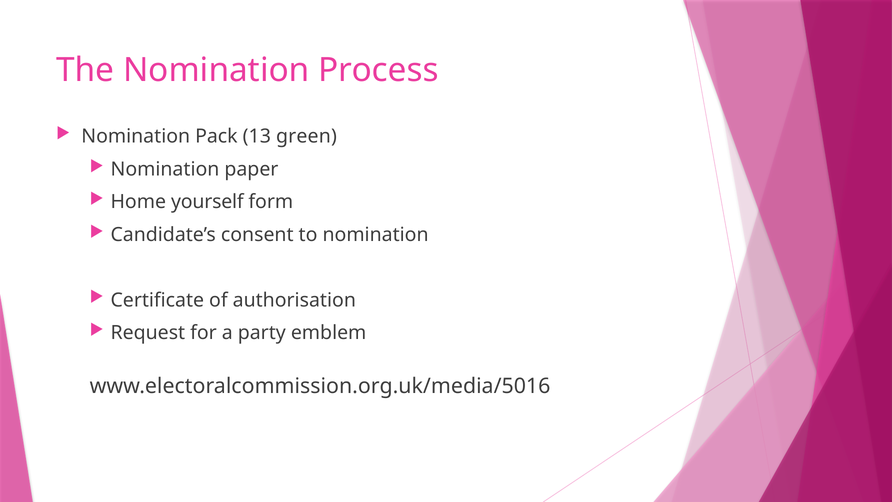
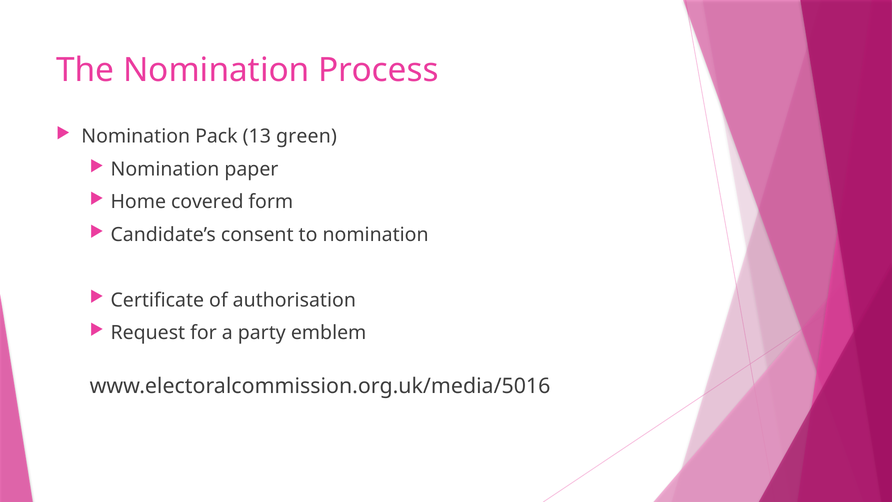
yourself: yourself -> covered (207, 202)
